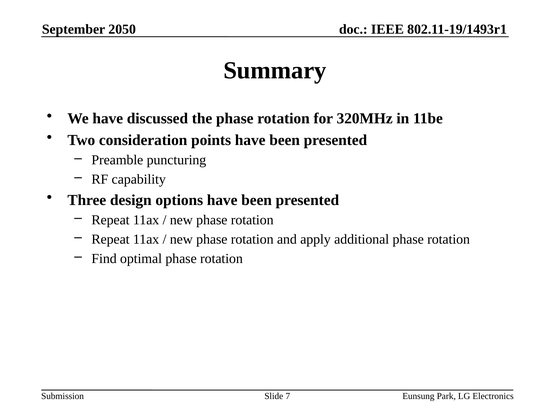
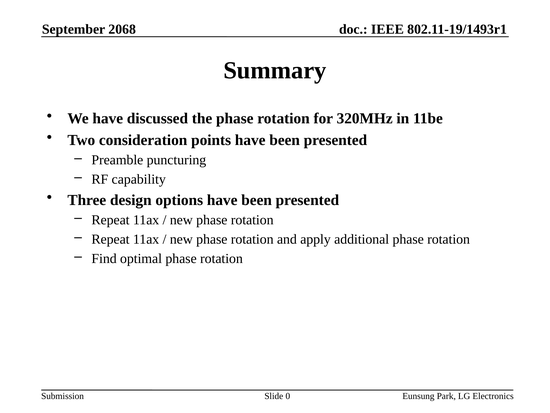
2050: 2050 -> 2068 (122, 29)
7: 7 -> 0 (288, 396)
